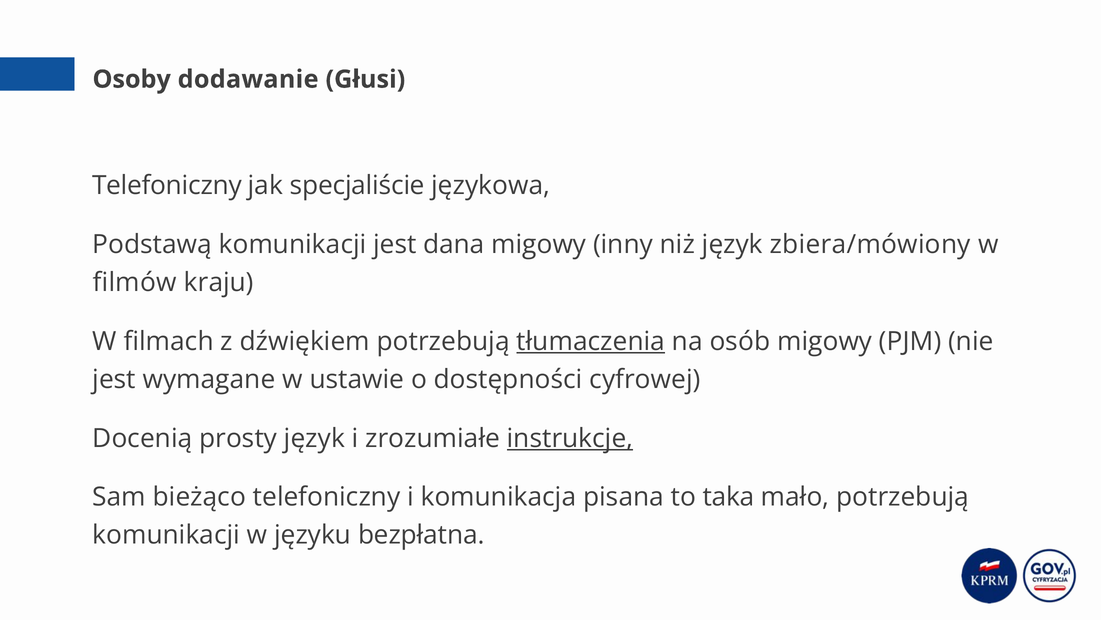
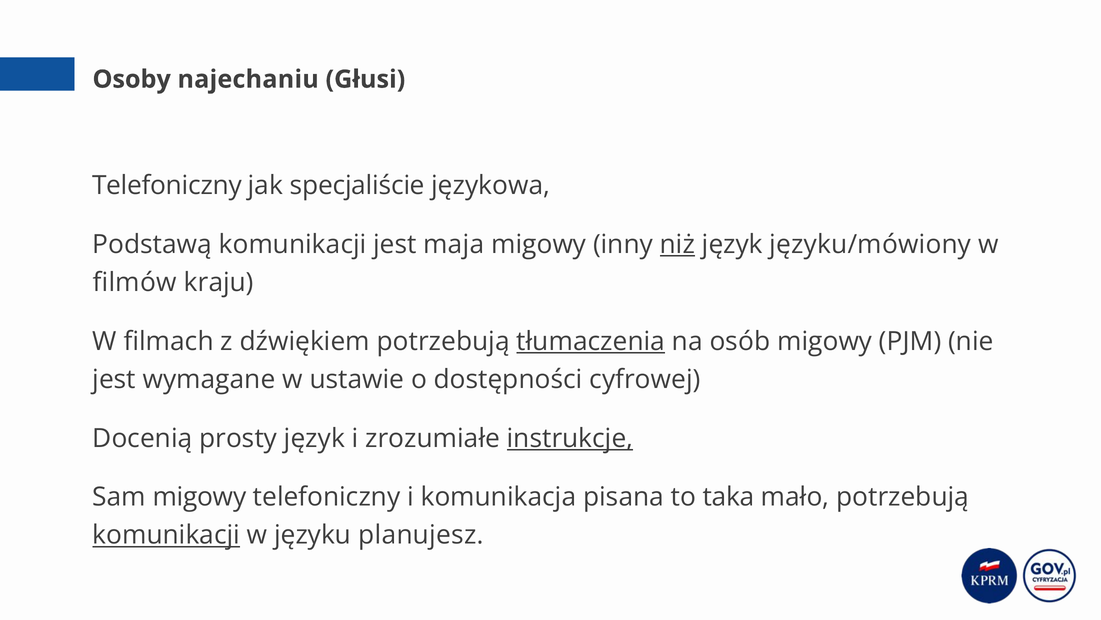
dodawanie: dodawanie -> najechaniu (248, 79)
dana: dana -> maja (454, 244)
niż underline: none -> present (677, 244)
zbiera/mówiony: zbiera/mówiony -> języku/mówiony (870, 244)
Sam bieżąco: bieżąco -> migowy (199, 497)
komunikacji underline: none -> present (166, 535)
bezpłatna: bezpłatna -> planujesz (421, 535)
